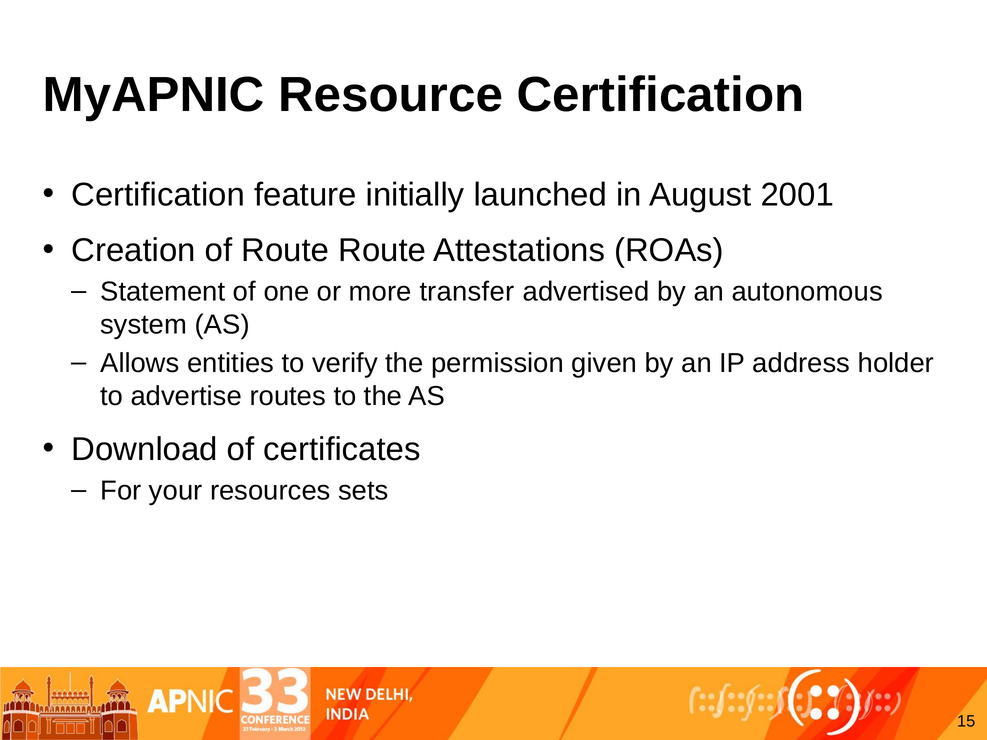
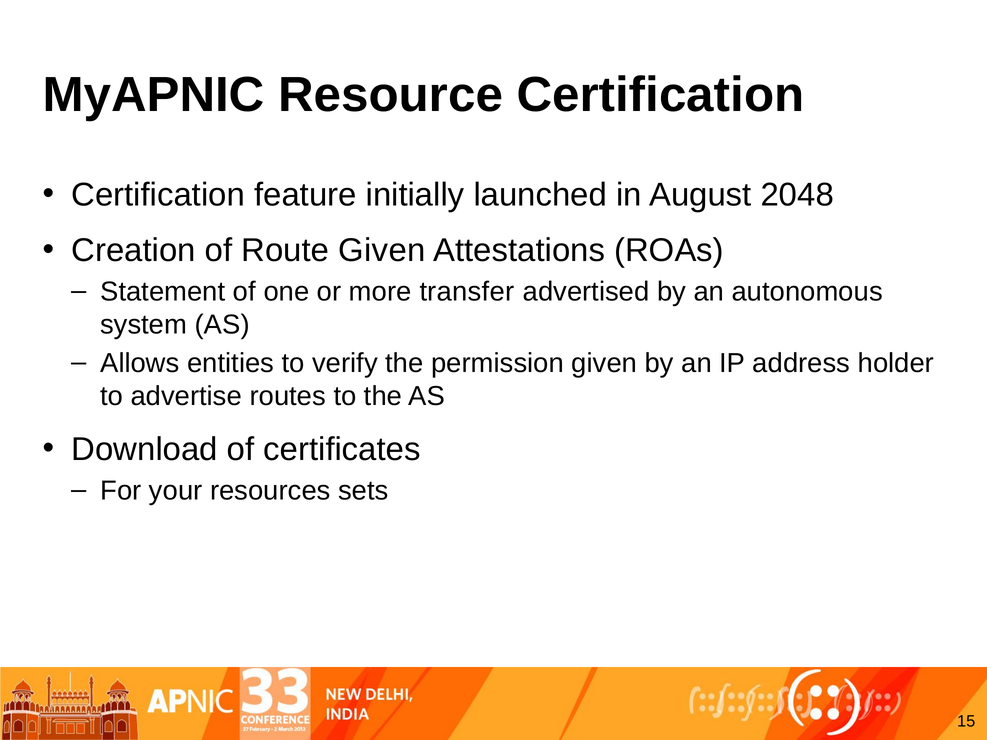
2001: 2001 -> 2048 (797, 195)
Route Route: Route -> Given (382, 251)
